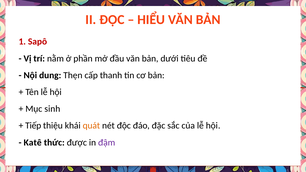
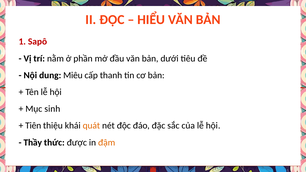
Thẹn: Thẹn -> Miêu (73, 75)
Tiếp: Tiếp -> Tiên (33, 126)
Katê: Katê -> Thầy (33, 143)
đậm colour: purple -> orange (107, 143)
